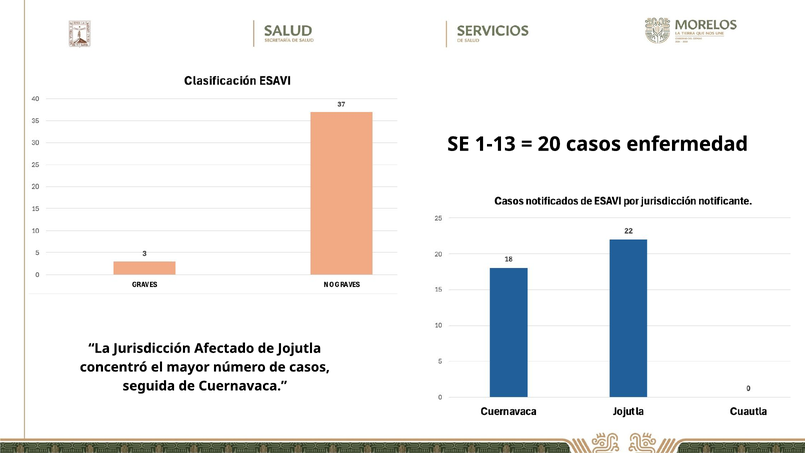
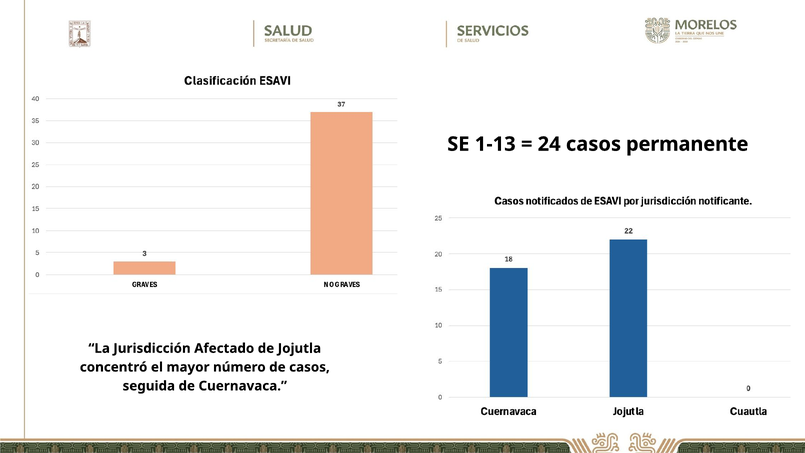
20: 20 -> 24 (549, 144)
enfermedad: enfermedad -> permanente (687, 144)
